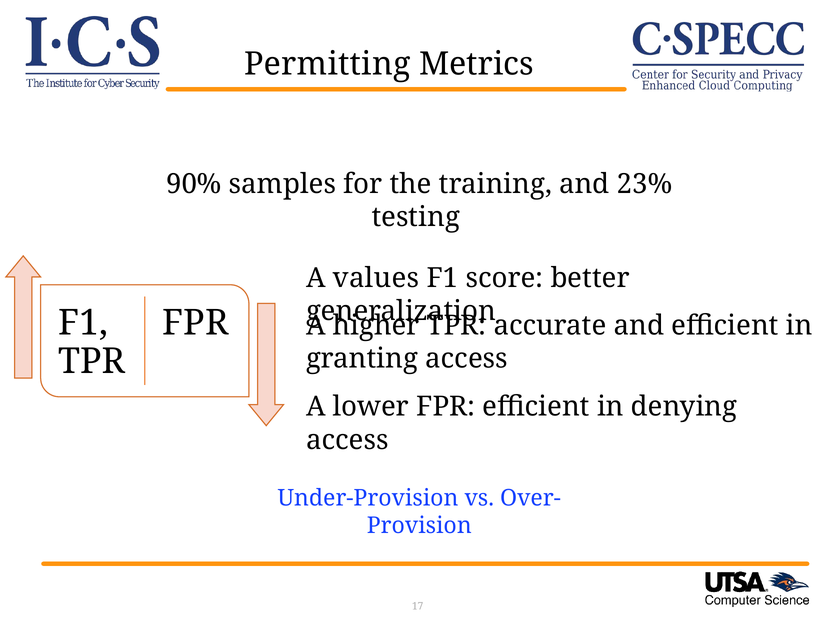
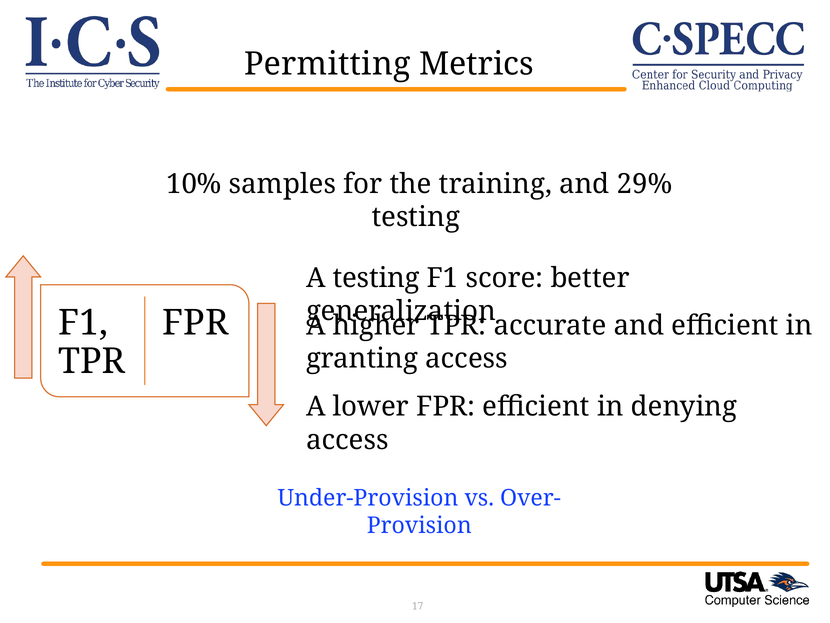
90%: 90% -> 10% (194, 184)
23%: 23% -> 29% (645, 184)
A values: values -> testing (376, 278)
